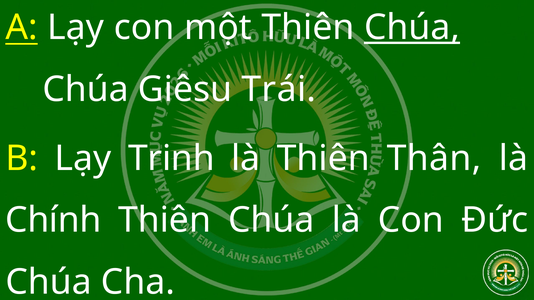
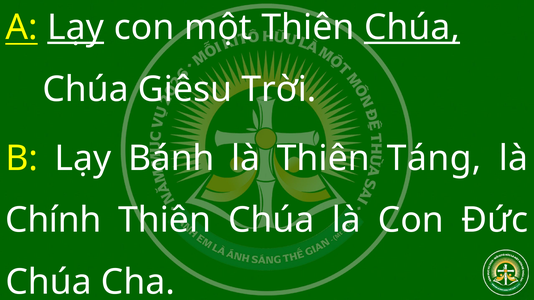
Lạy underline: none -> present (76, 28)
Trái: Trái -> Trời (279, 90)
Trinh: Trinh -> Bánh (171, 159)
Thân: Thân -> Táng (434, 159)
